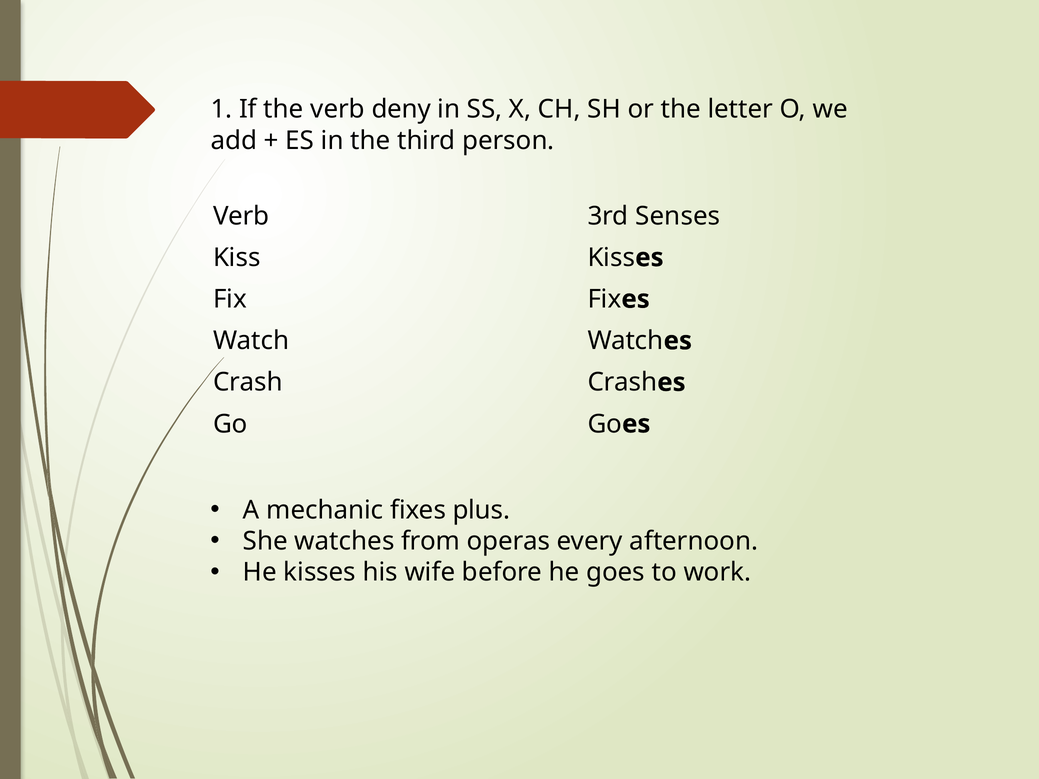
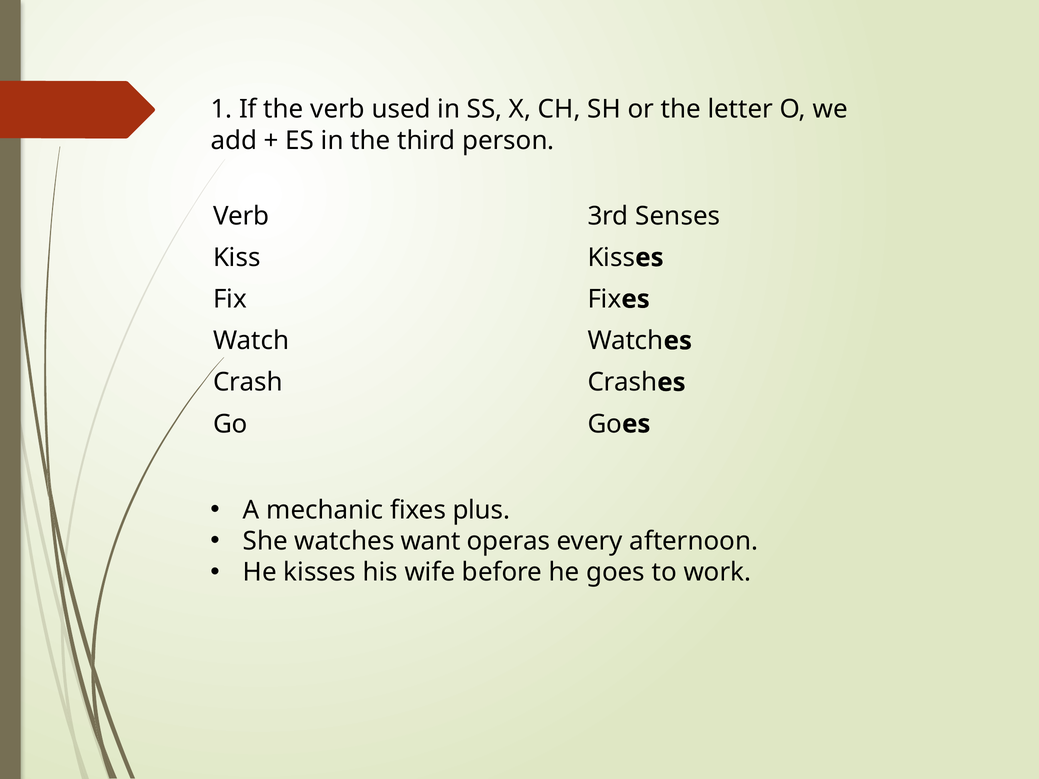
deny: deny -> used (401, 109)
from: from -> want (431, 541)
